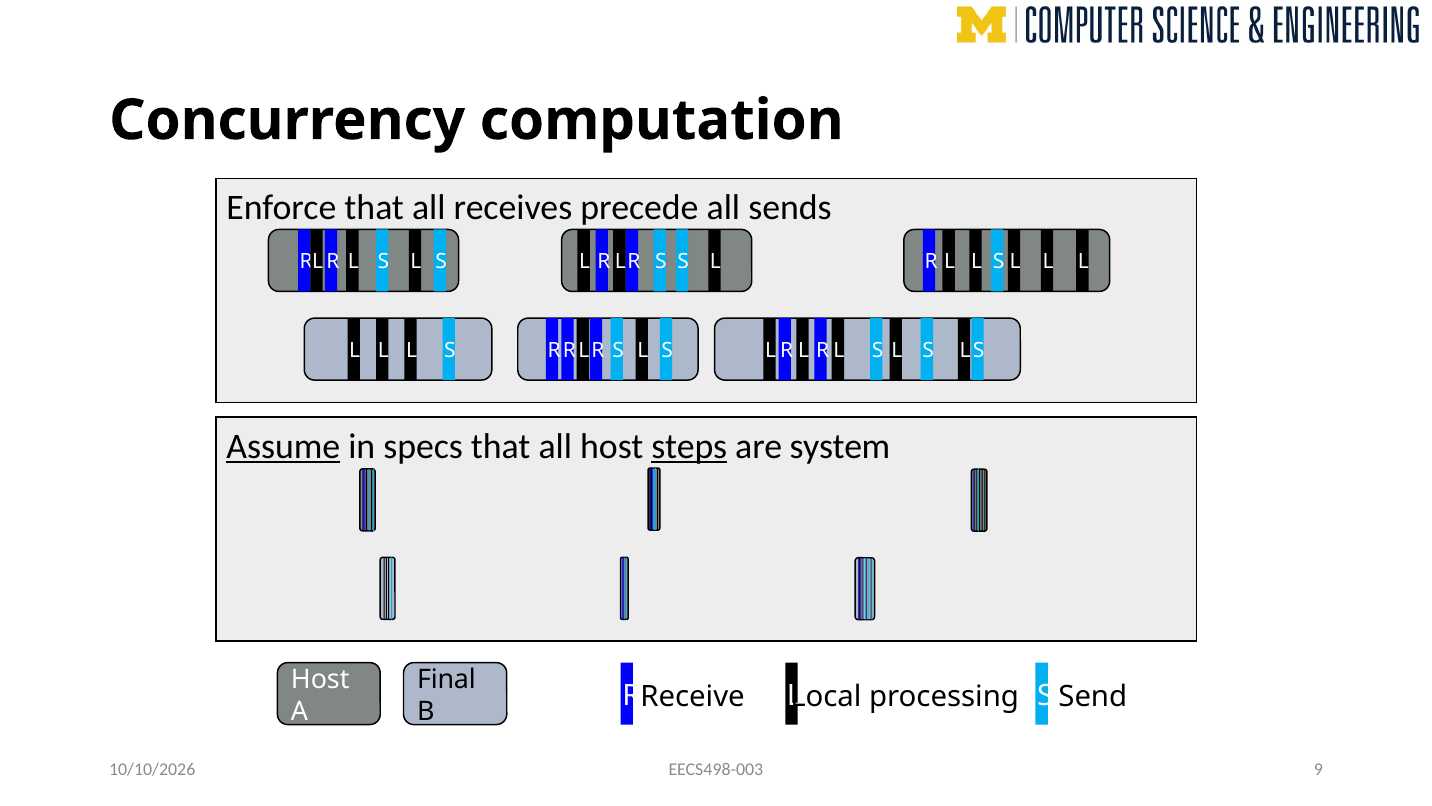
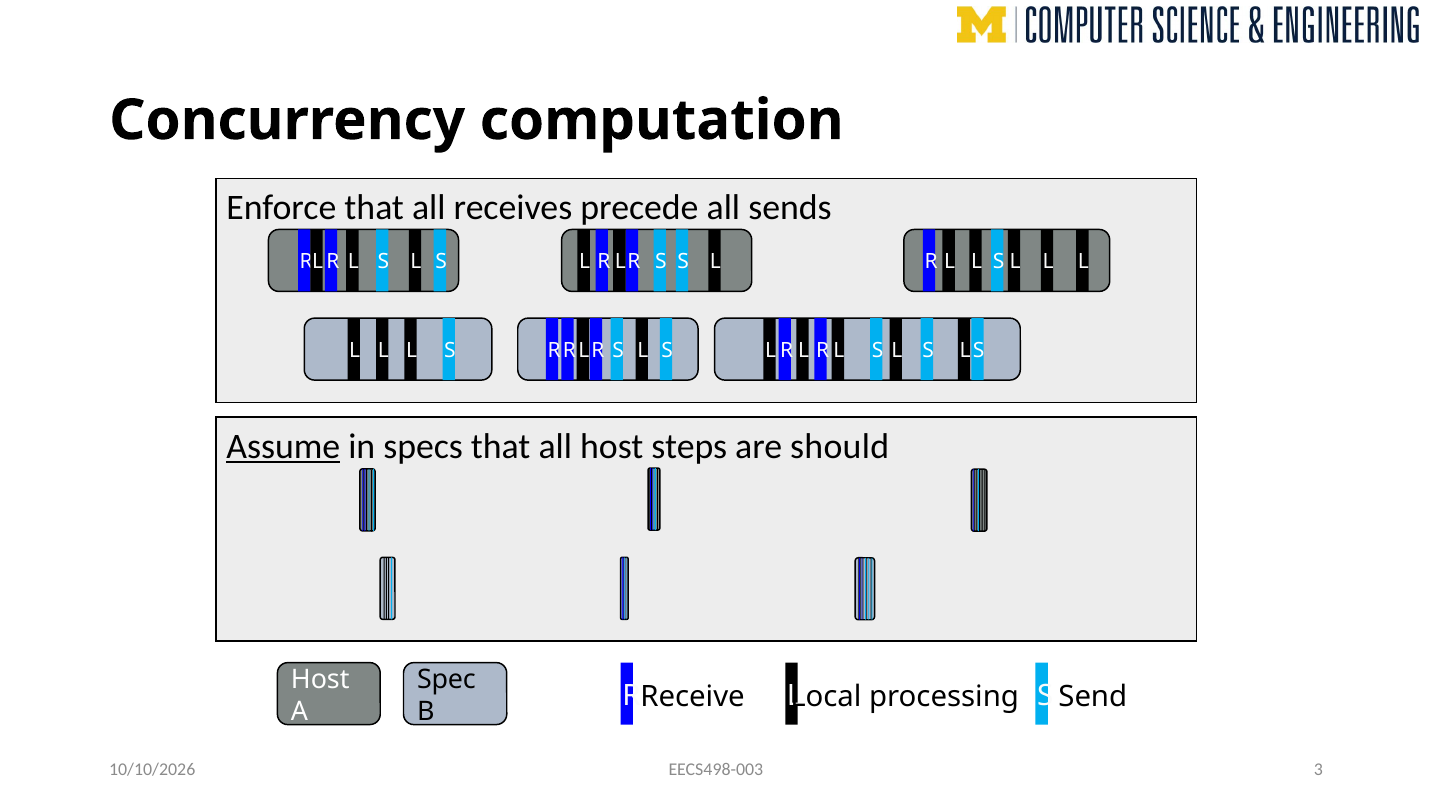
steps underline: present -> none (689, 446)
system: system -> should (840, 446)
Final: Final -> Spec (446, 679)
9: 9 -> 3 (1318, 769)
